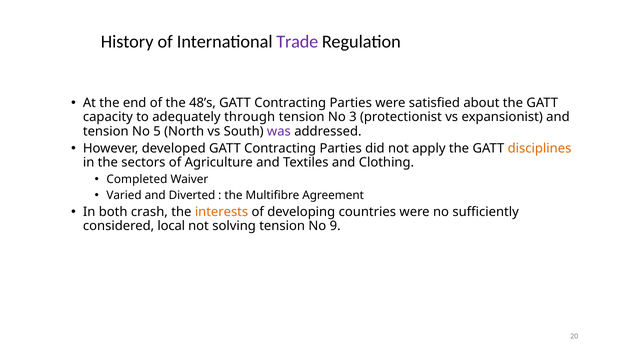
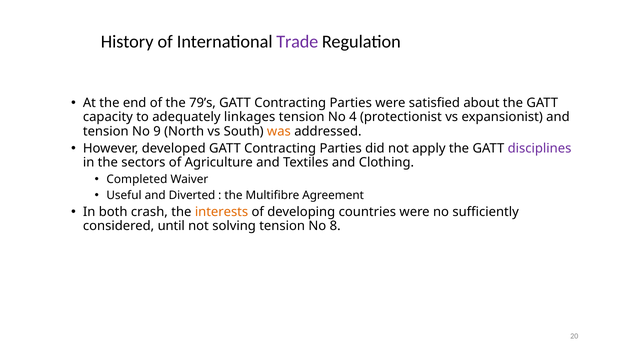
48’s: 48’s -> 79’s (203, 103)
through: through -> linkages (250, 117)
3: 3 -> 4 (353, 117)
5: 5 -> 9 (157, 131)
was colour: purple -> orange (279, 131)
disciplines colour: orange -> purple (540, 149)
Varied: Varied -> Useful (124, 195)
local: local -> until (171, 226)
9: 9 -> 8 (335, 226)
